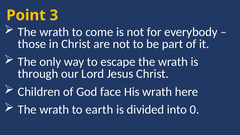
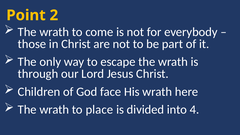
3: 3 -> 2 (54, 15)
earth: earth -> place (99, 110)
0: 0 -> 4 (194, 110)
